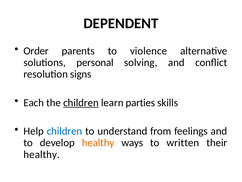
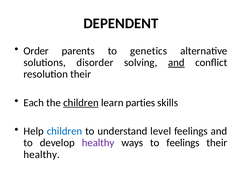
violence: violence -> genetics (149, 51)
personal: personal -> disorder (95, 62)
and underline: none -> present (176, 62)
resolution signs: signs -> their (81, 74)
from: from -> level (161, 131)
healthy colour: orange -> purple (98, 142)
to written: written -> feelings (183, 142)
